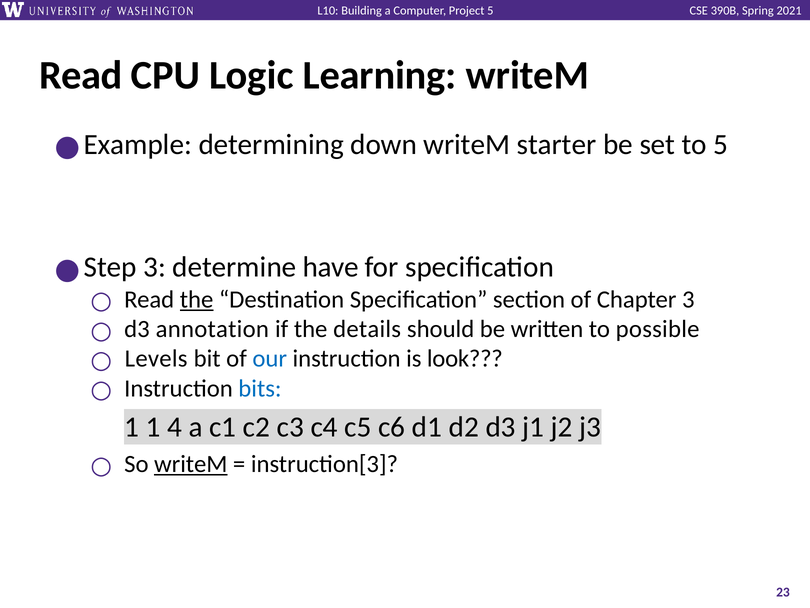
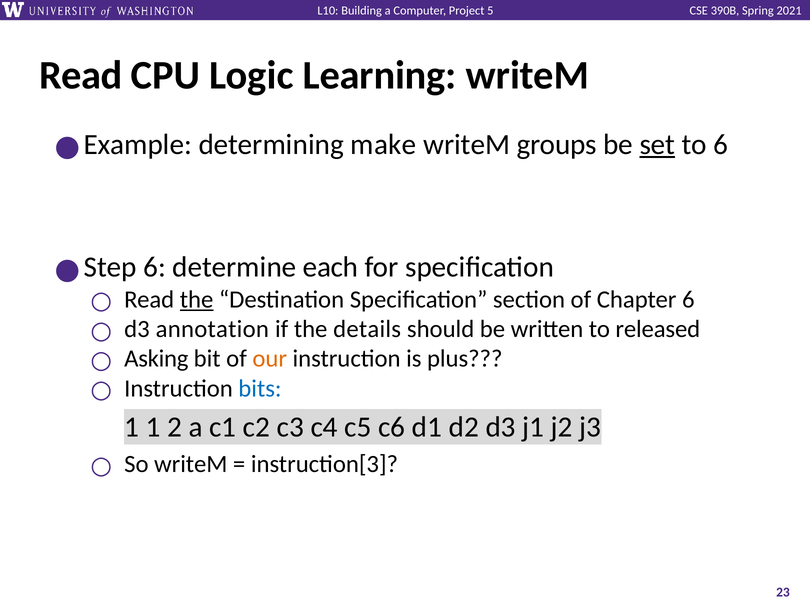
down: down -> make (383, 144)
starter: starter -> groups (557, 144)
set underline: none -> present (657, 144)
to 5: 5 -> 6 (721, 144)
3: 3 -> 6 (155, 267)
have: have -> each (331, 267)
Chapter 3: 3 -> 6 (688, 299)
possible: possible -> released (658, 329)
Levels: Levels -> Asking (156, 359)
our colour: blue -> orange (270, 359)
look: look -> plus (465, 359)
4: 4 -> 2 (175, 427)
writeM underline: present -> none (191, 464)
